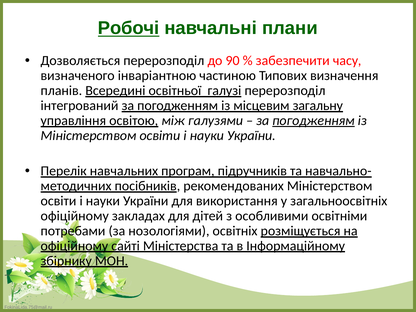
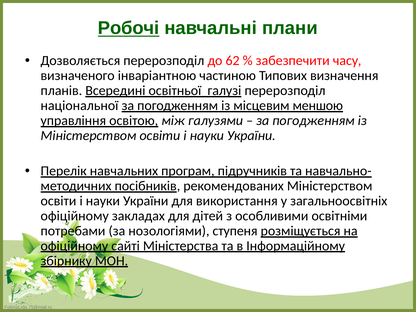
90: 90 -> 62 (233, 61)
інтегрований: інтегрований -> національної (79, 106)
загальну: загальну -> меншою (318, 106)
погодженням underline: present -> none (313, 121)
освітніх: освітніх -> ступеня (235, 231)
